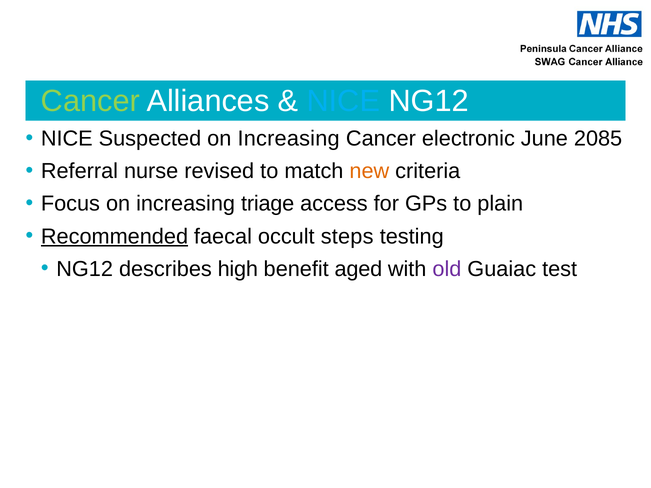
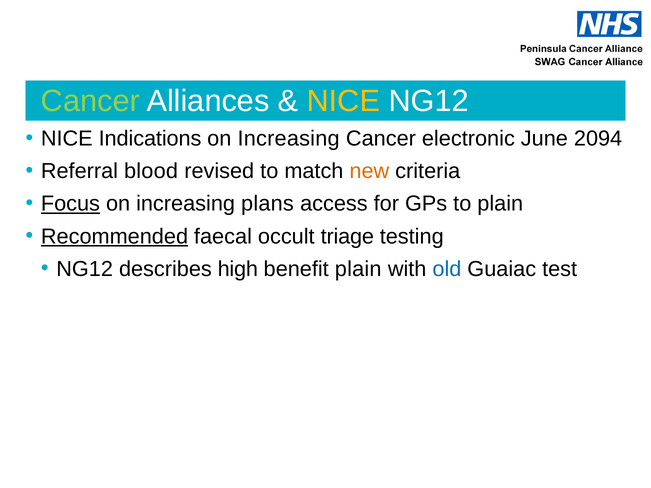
NICE colour: light blue -> yellow (343, 101)
Suspected: Suspected -> Indications (150, 139)
2085: 2085 -> 2094 (598, 139)
nurse: nurse -> blood (151, 171)
Focus underline: none -> present (70, 204)
triage: triage -> plans (267, 204)
steps: steps -> triage (347, 236)
benefit aged: aged -> plain (358, 269)
old colour: purple -> blue (447, 269)
